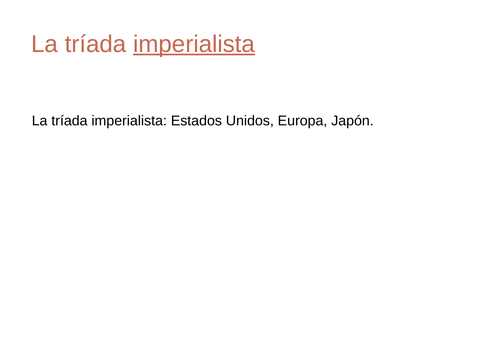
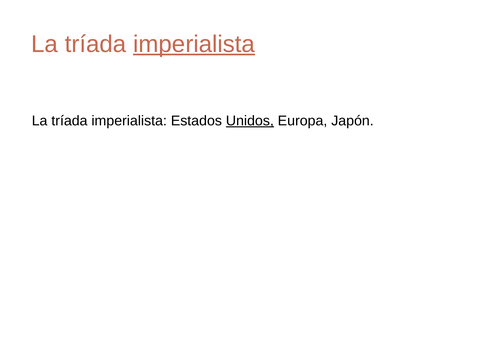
Unidos underline: none -> present (250, 121)
